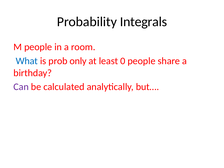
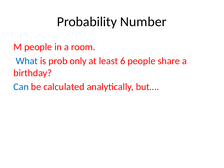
Integrals: Integrals -> Number (143, 22)
0: 0 -> 6 (123, 61)
Can colour: purple -> blue (21, 87)
